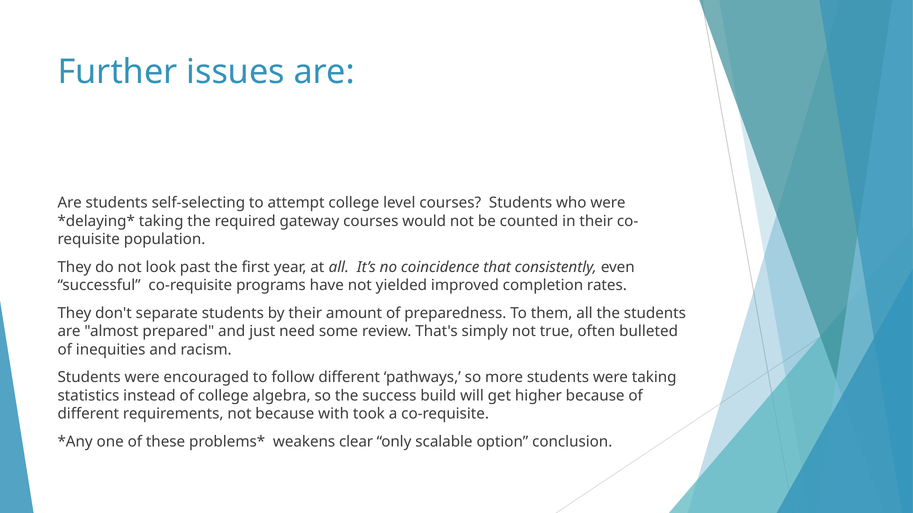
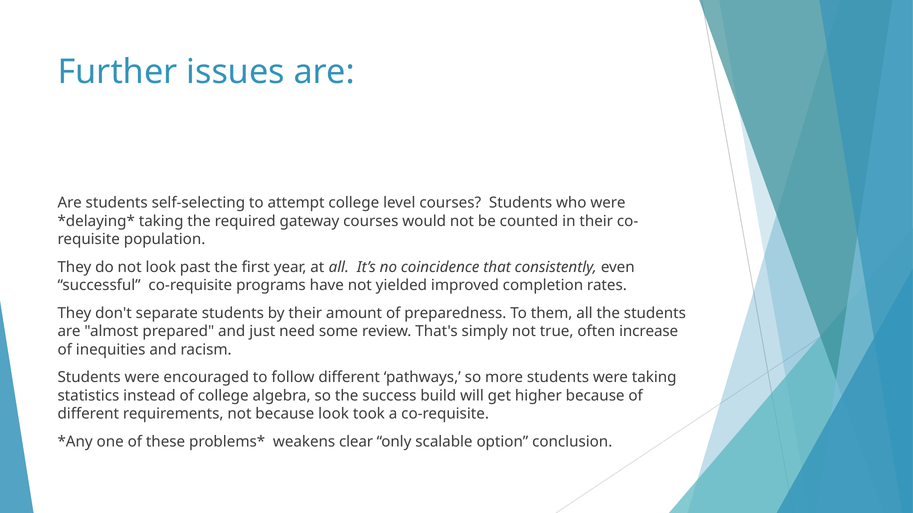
bulleted: bulleted -> increase (649, 332)
because with: with -> look (334, 414)
